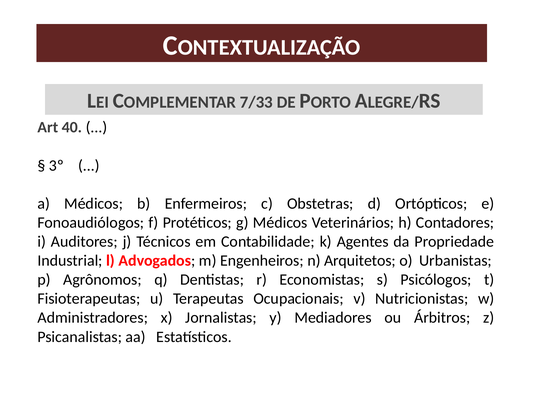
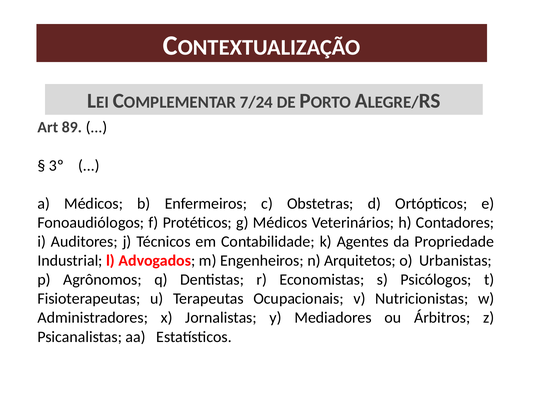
7/33: 7/33 -> 7/24 (256, 102)
40: 40 -> 89 (72, 128)
